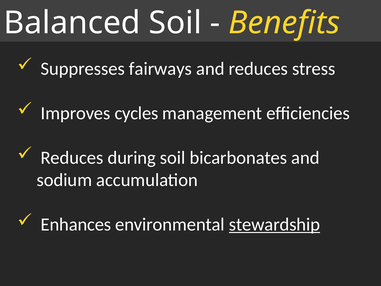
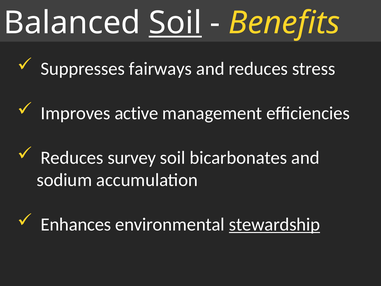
Soil underline: none -> present (175, 23)
cycles: cycles -> active (136, 113)
during: during -> survey (132, 158)
